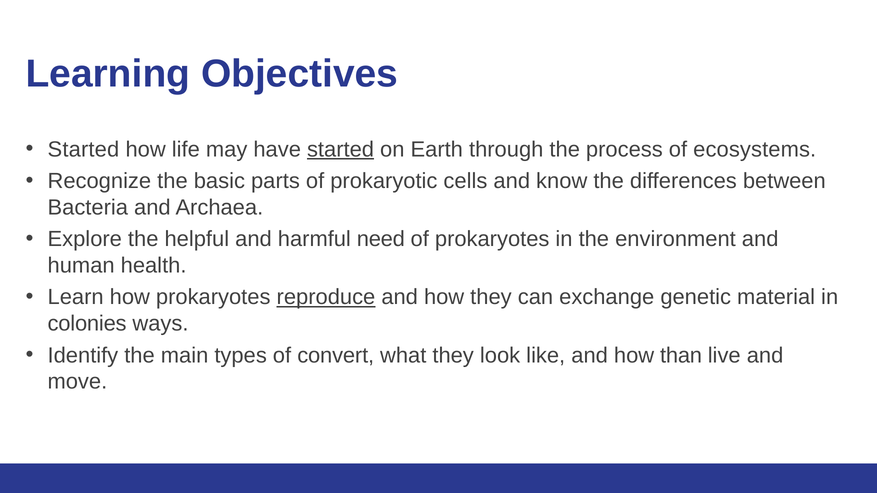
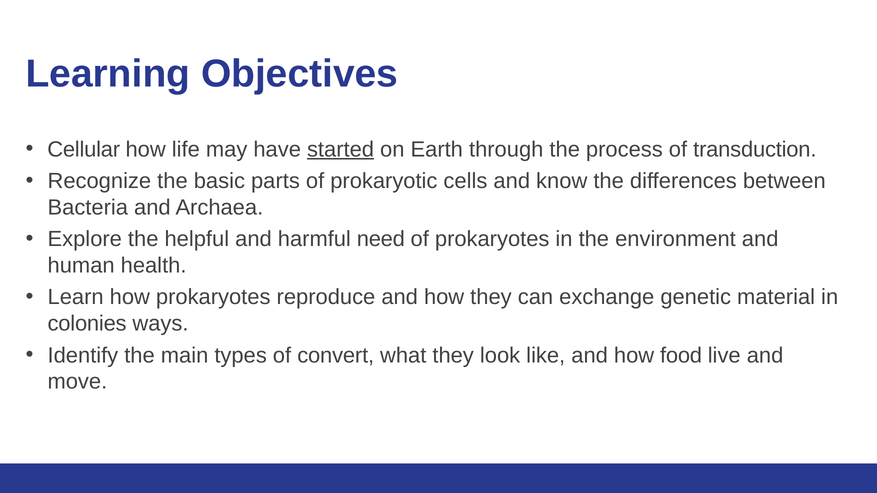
Started: Started -> Cellular (84, 149)
ecosystems: ecosystems -> transduction (755, 149)
reproduce underline: present -> none (326, 297)
than: than -> food (681, 356)
